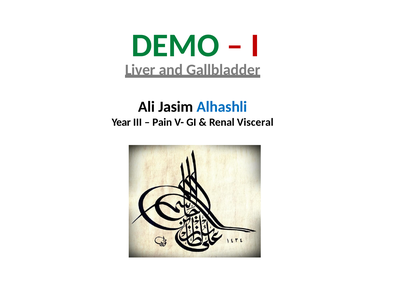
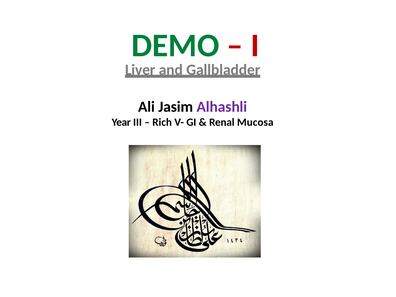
Alhashli colour: blue -> purple (222, 107)
Pain: Pain -> Rich (162, 122)
Visceral: Visceral -> Mucosa (255, 122)
